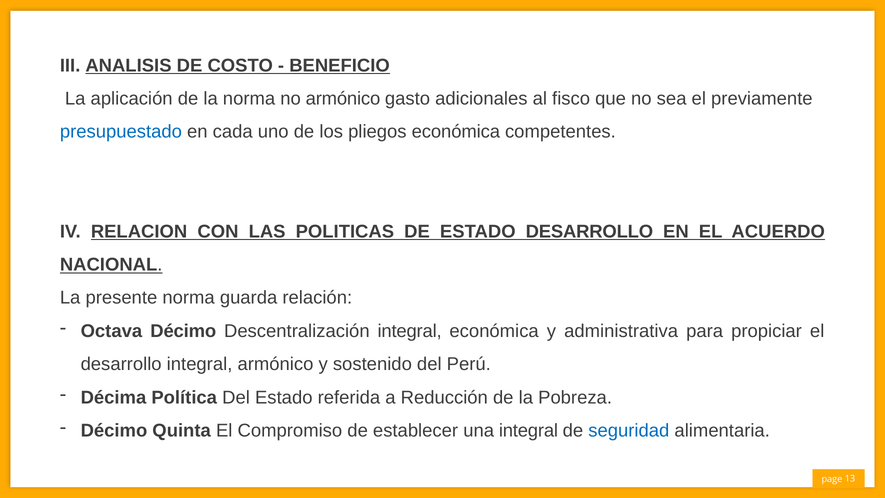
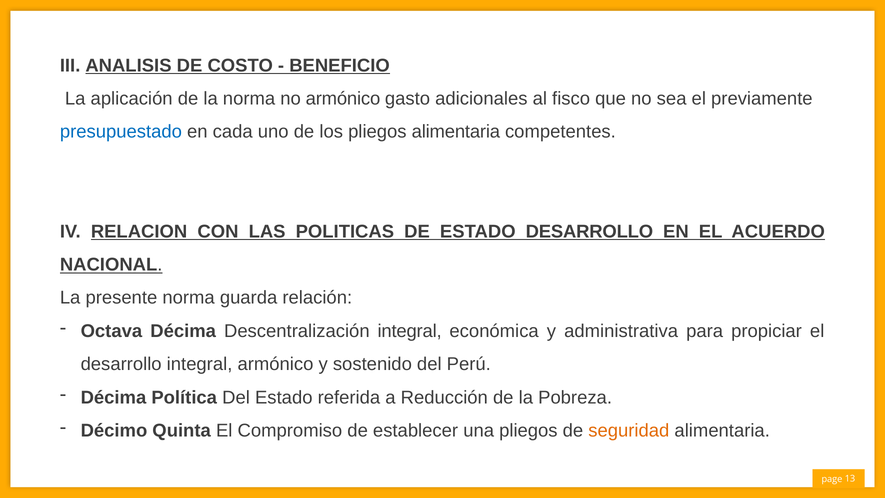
pliegos económica: económica -> alimentaria (456, 132)
Octava Décimo: Décimo -> Décima (183, 331)
una integral: integral -> pliegos (528, 431)
seguridad colour: blue -> orange (629, 431)
